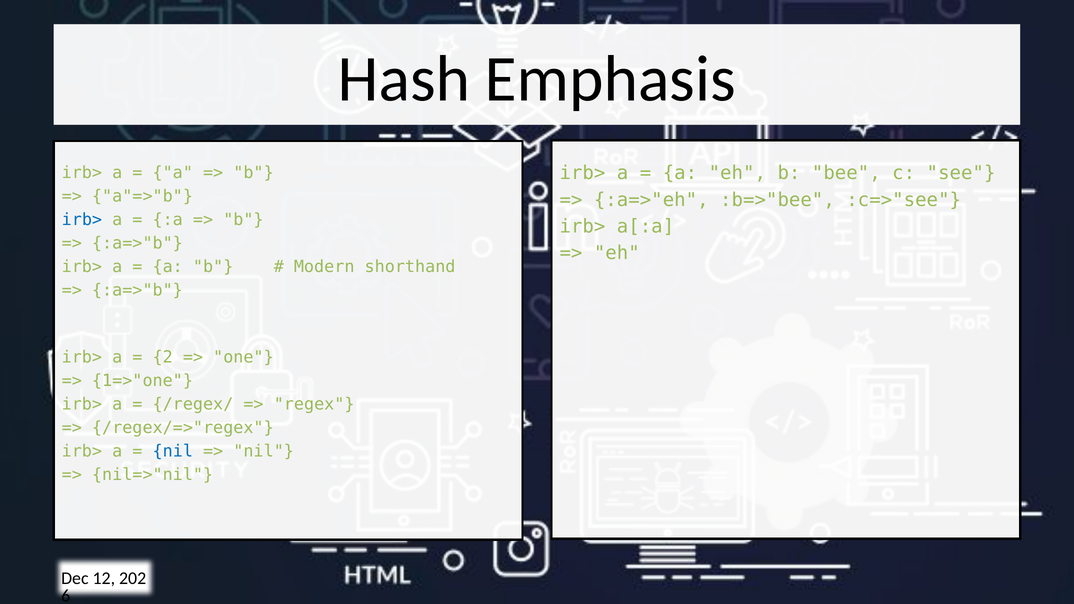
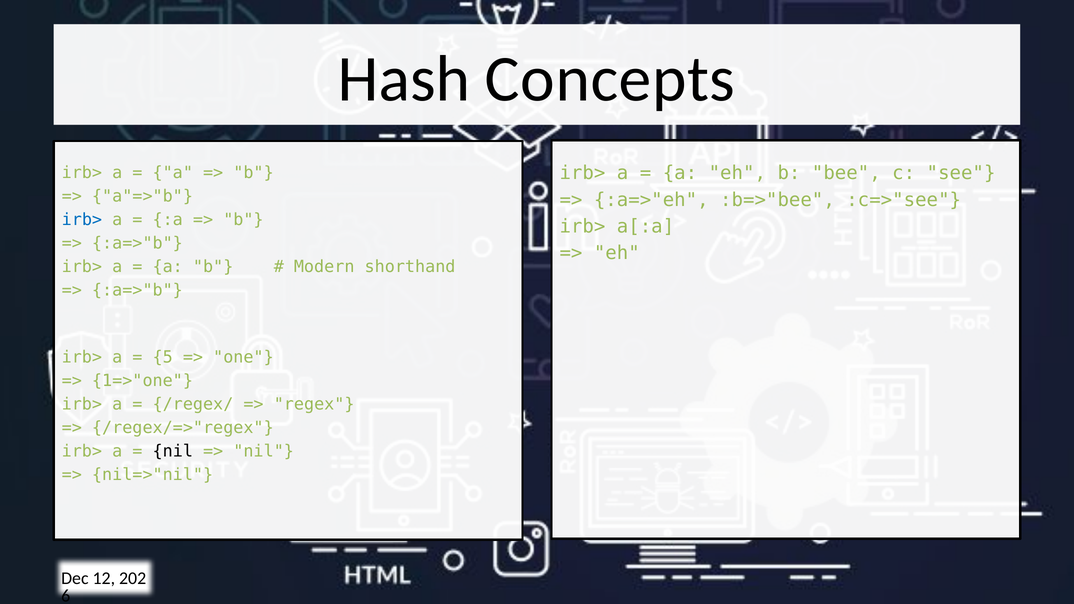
Emphasis: Emphasis -> Concepts (610, 79)
2: 2 -> 5 (163, 357)
nil colour: blue -> black (173, 451)
